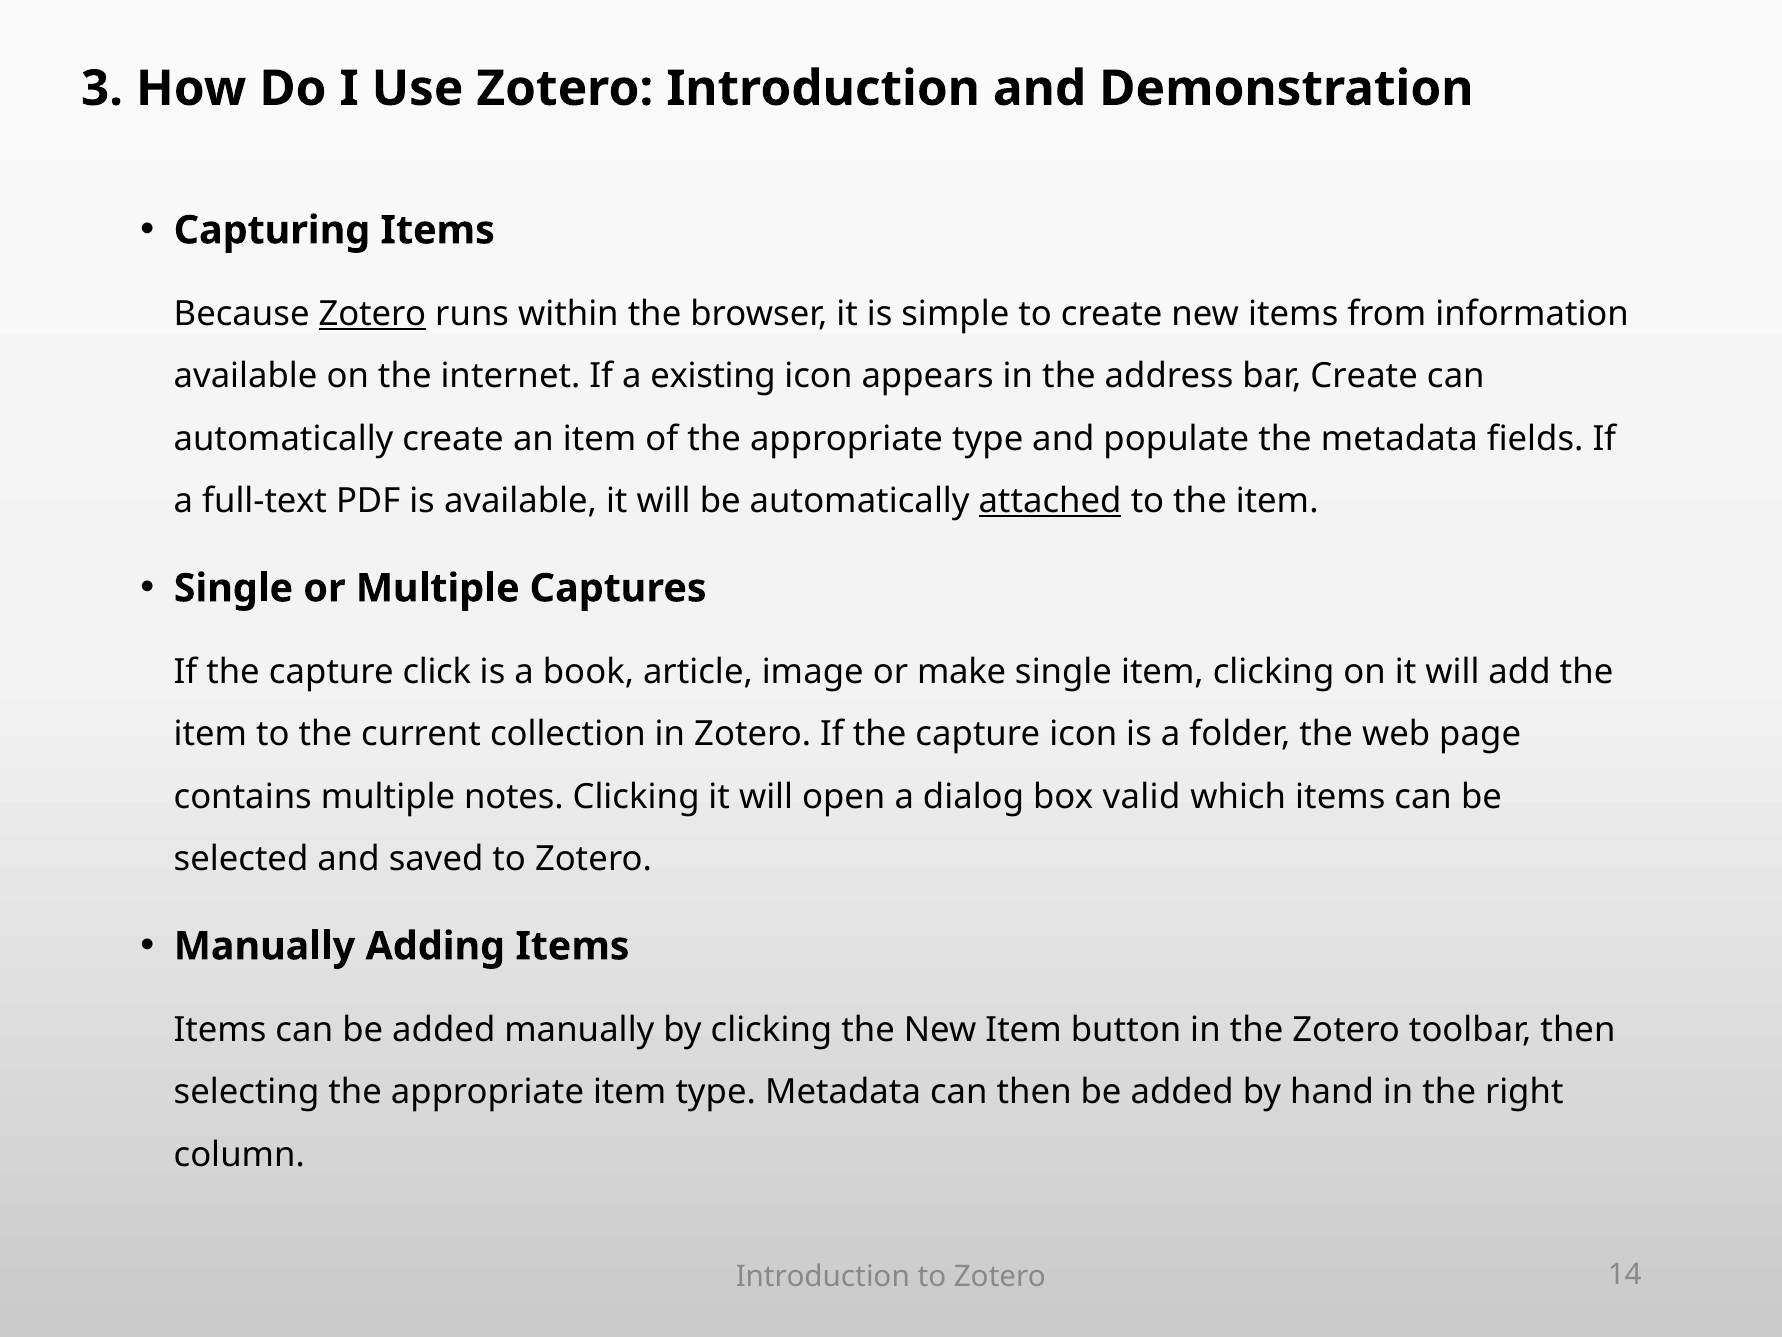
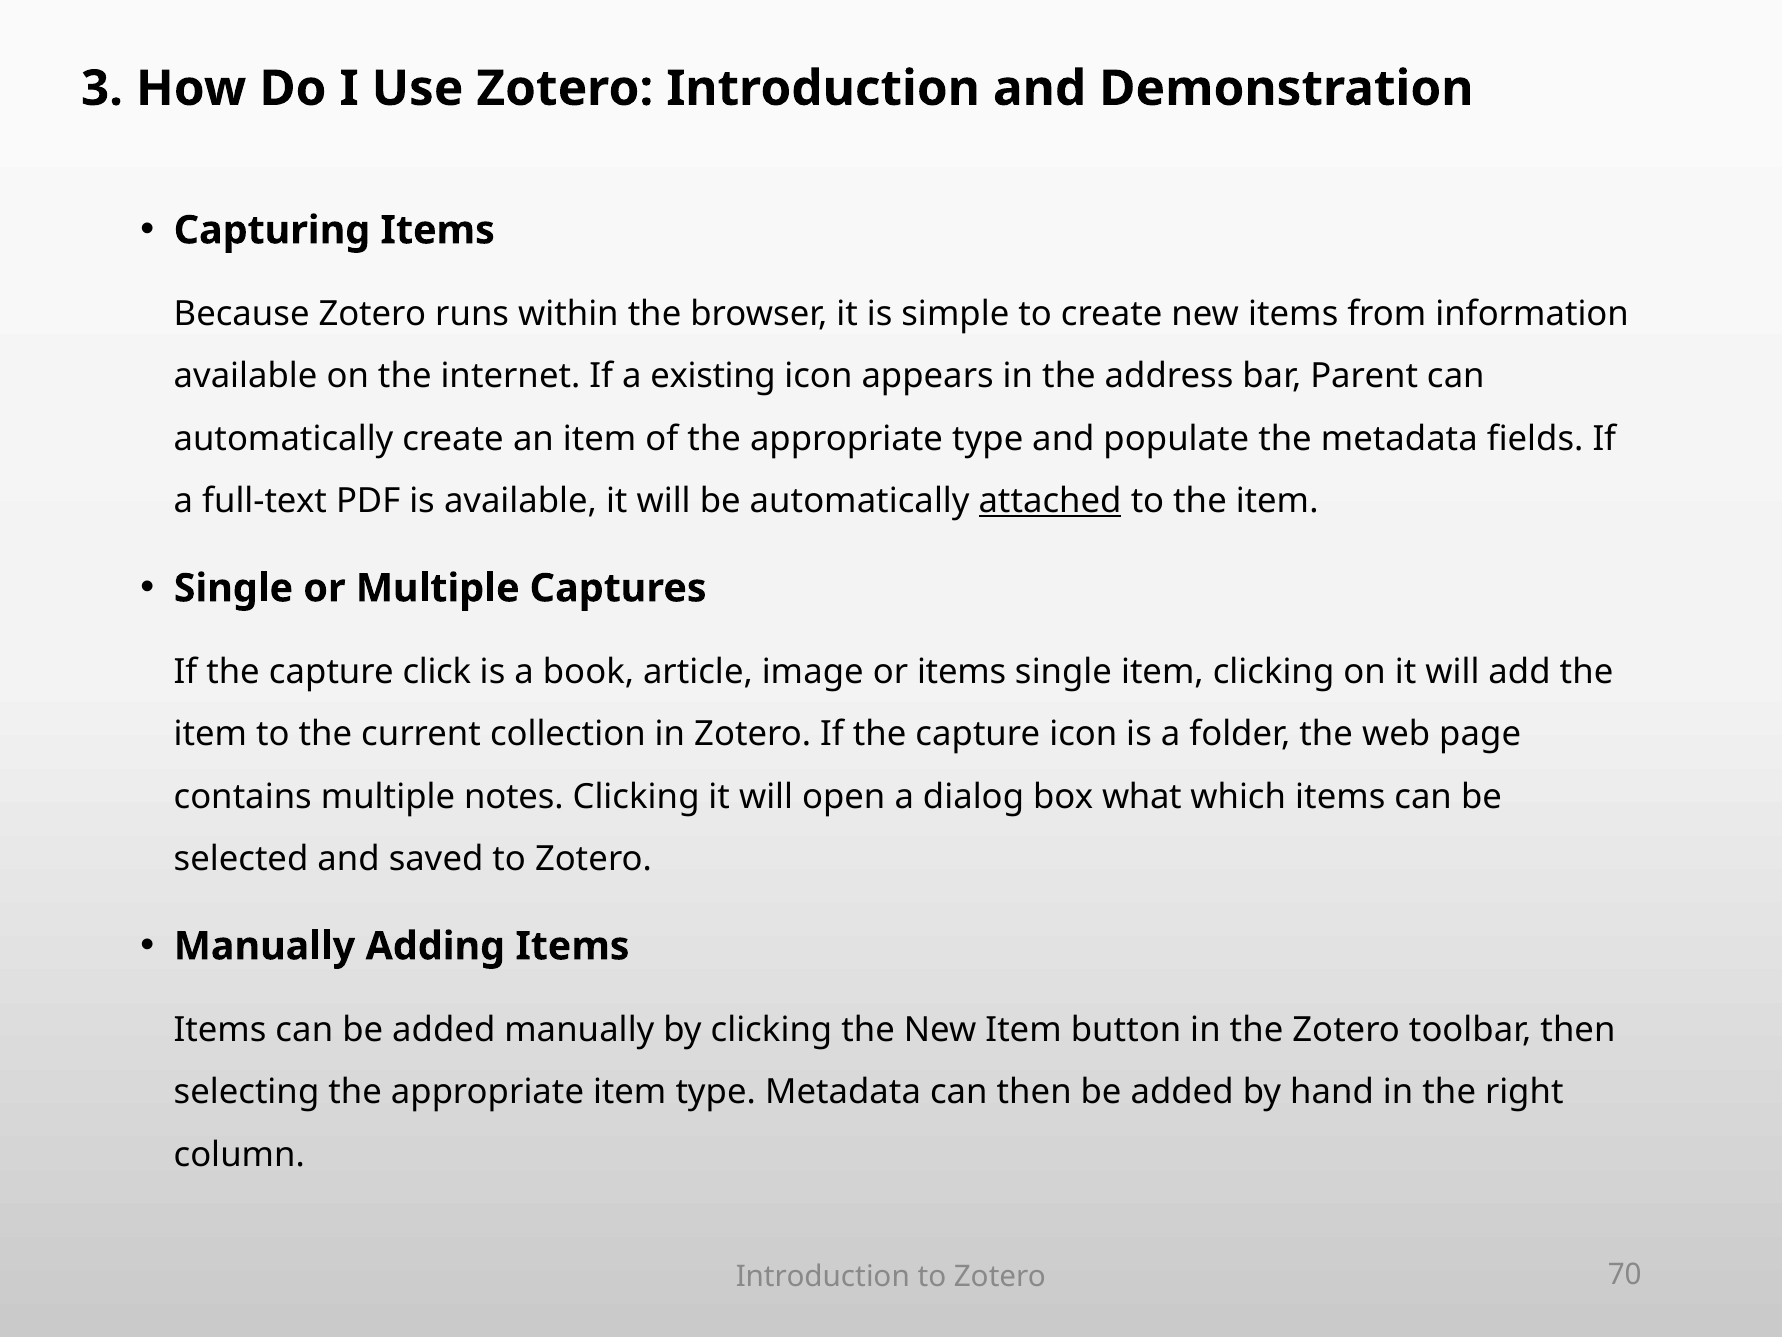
Zotero underline: present -> none (372, 314)
bar Create: Create -> Parent (1364, 376)
or make: make -> items (962, 672)
valid: valid -> what (1142, 796)
14: 14 -> 70 (1625, 1274)
